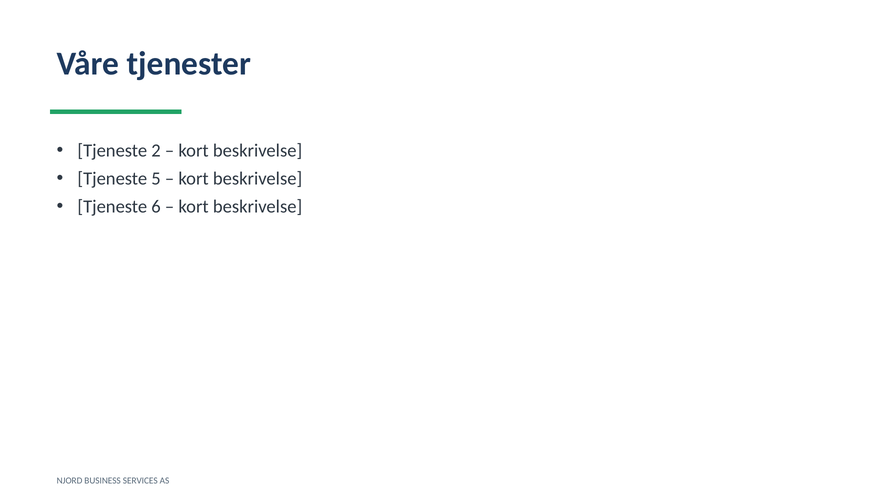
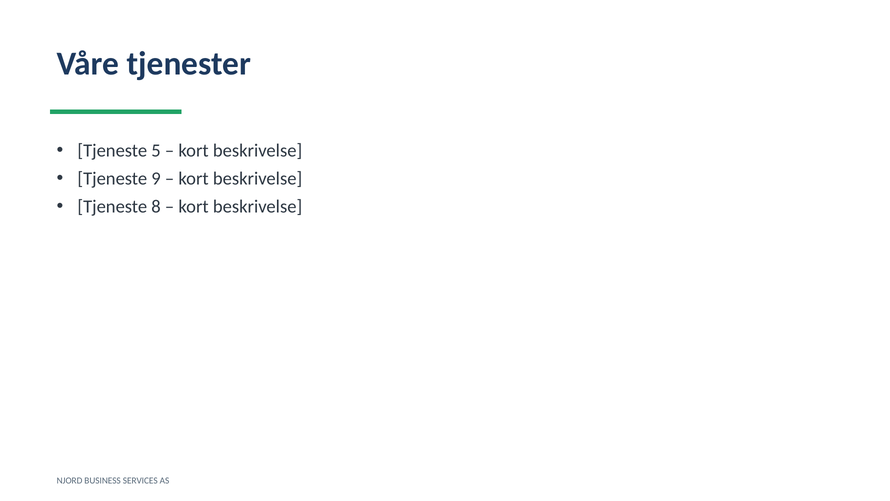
2: 2 -> 5 (156, 151)
5: 5 -> 9 (156, 179)
6: 6 -> 8 (156, 206)
